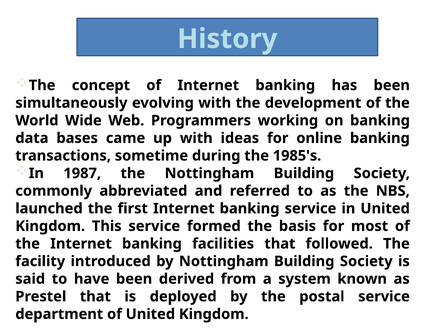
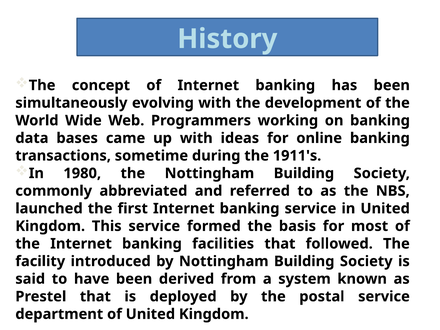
1985's: 1985's -> 1911's (297, 156)
1987: 1987 -> 1980 (82, 173)
